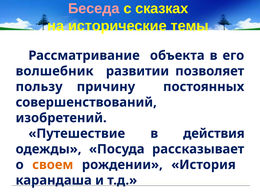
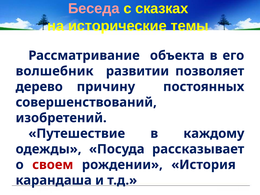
пользу: пользу -> дерево (39, 87)
действия: действия -> каждому (214, 134)
своем colour: orange -> red (53, 165)
